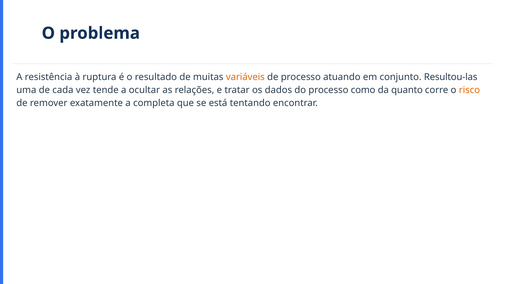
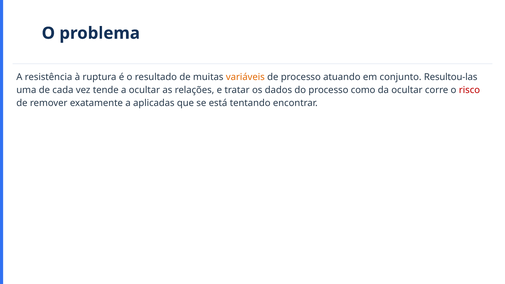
da quanto: quanto -> ocultar (407, 90)
risco colour: orange -> red (469, 90)
completa: completa -> aplicadas (154, 103)
